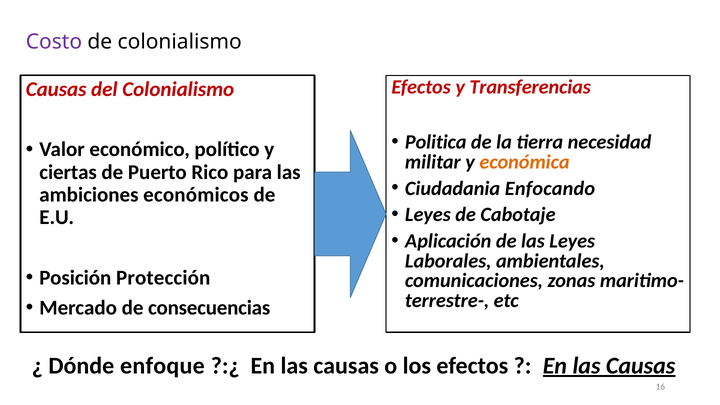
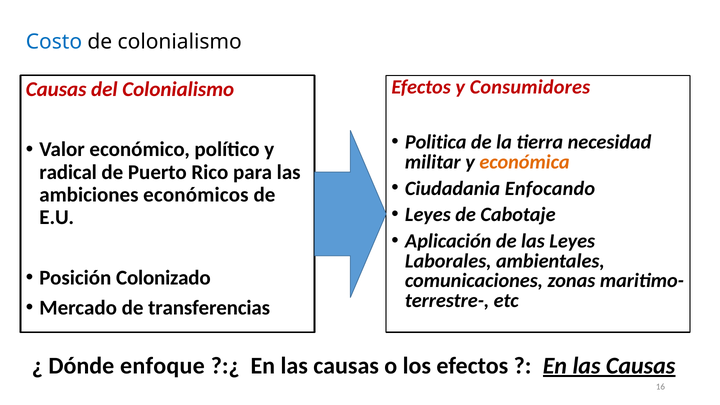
Costo colour: purple -> blue (54, 42)
Transferencias: Transferencias -> Consumidores (530, 87)
ciertas: ciertas -> radical (68, 172)
Protección: Protección -> Colonizado (163, 278)
consecuencias: consecuencias -> transferencias (209, 308)
